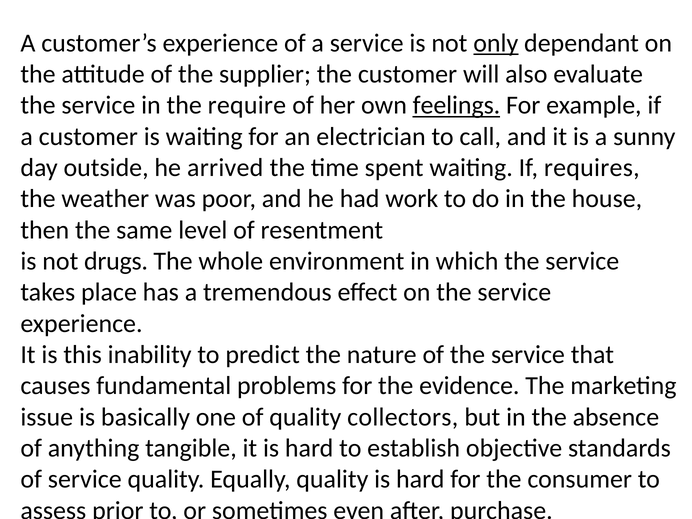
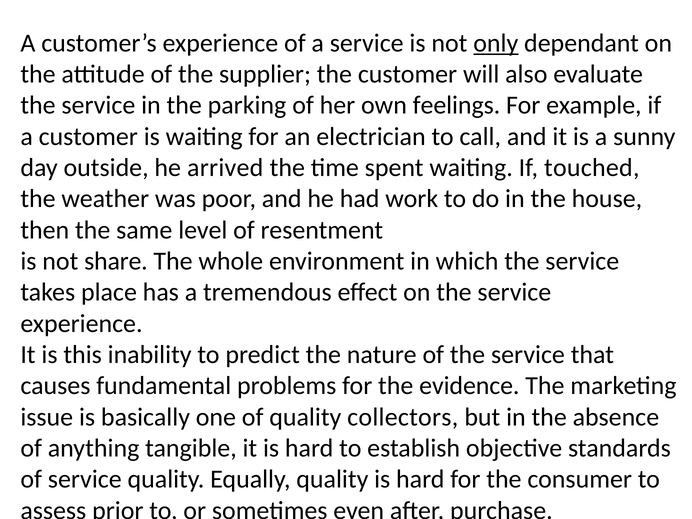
require: require -> parking (247, 105)
feelings underline: present -> none (457, 105)
requires: requires -> touched (592, 168)
drugs: drugs -> share (116, 261)
